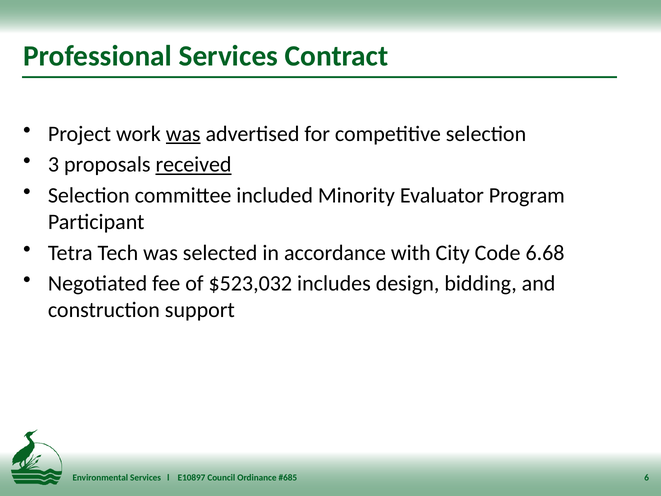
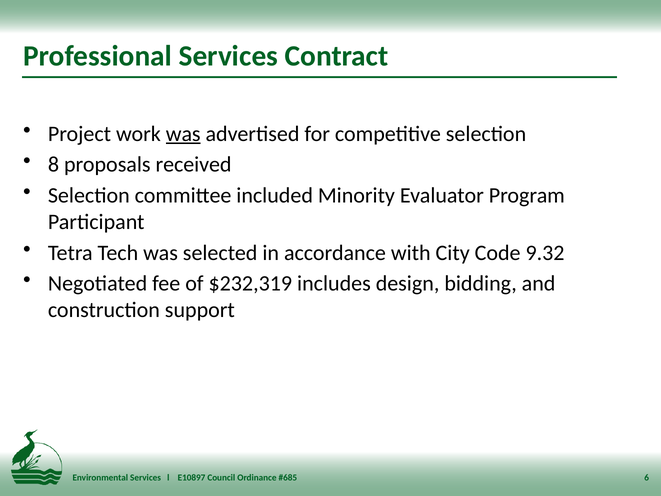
3: 3 -> 8 (54, 165)
received underline: present -> none (194, 165)
6.68: 6.68 -> 9.32 (545, 253)
$523,032: $523,032 -> $232,319 (250, 284)
